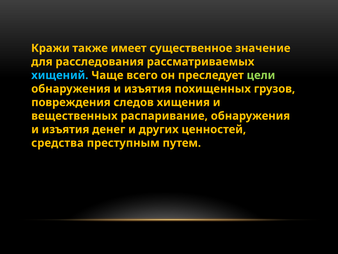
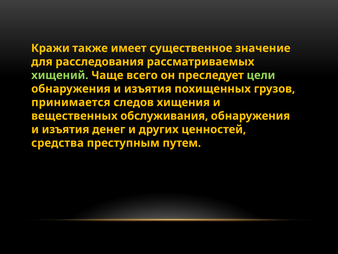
хищений colour: light blue -> light green (60, 75)
повреждения: повреждения -> принимается (71, 102)
распаривание: распаривание -> обслуживания (164, 116)
